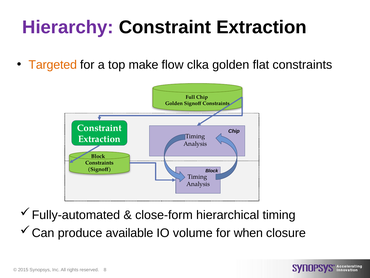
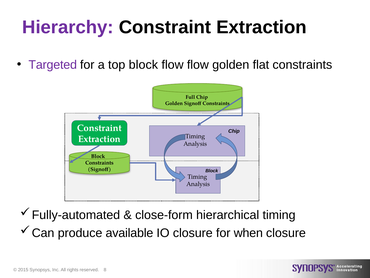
Targeted colour: orange -> purple (53, 65)
top make: make -> block (143, 65)
flow clka: clka -> flow (198, 65)
IO volume: volume -> closure (193, 233)
